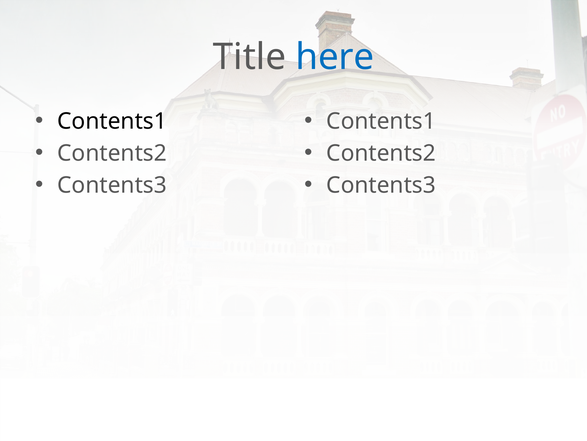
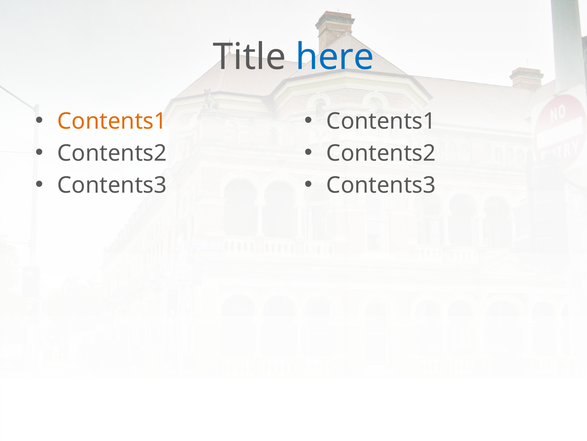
Contents1 colour: black -> orange (112, 121)
